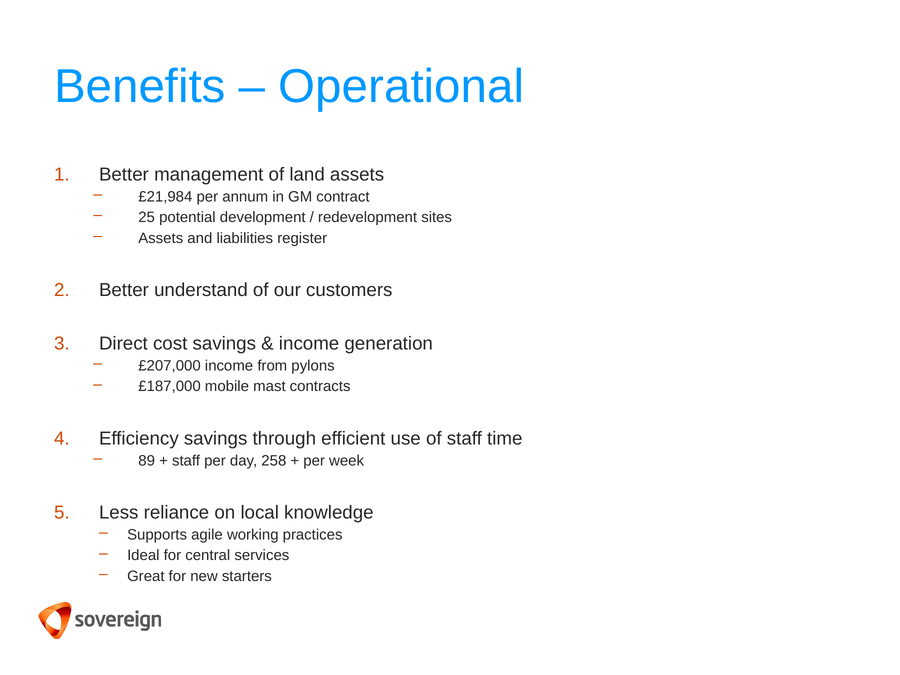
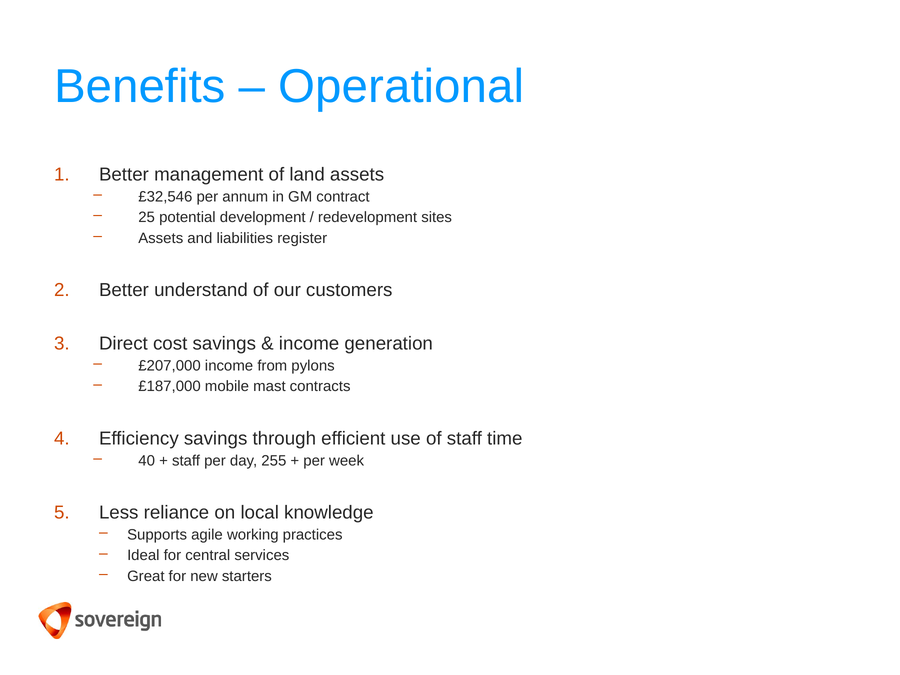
£21,984: £21,984 -> £32,546 (165, 197)
89: 89 -> 40 (147, 461)
258: 258 -> 255 (274, 461)
